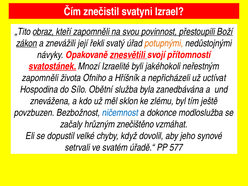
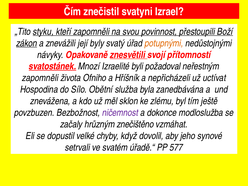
obraz: obraz -> styku (43, 32)
řekli: řekli -> byly (97, 43)
jakéhokoli: jakéhokoli -> požadoval (163, 66)
ničemnost colour: blue -> purple (120, 113)
